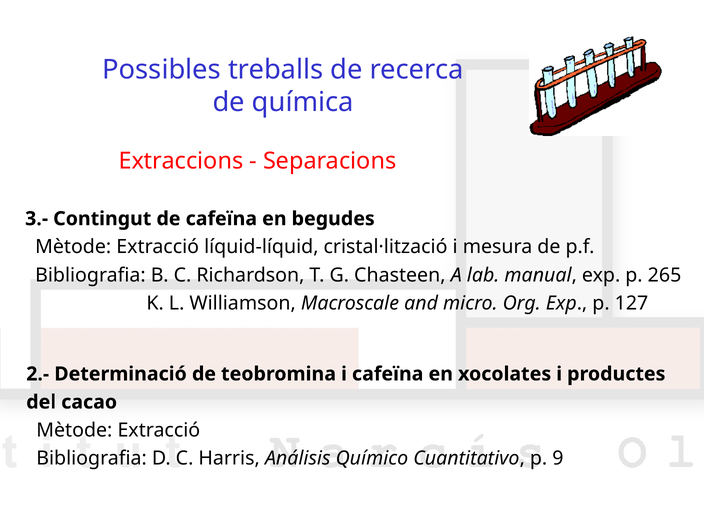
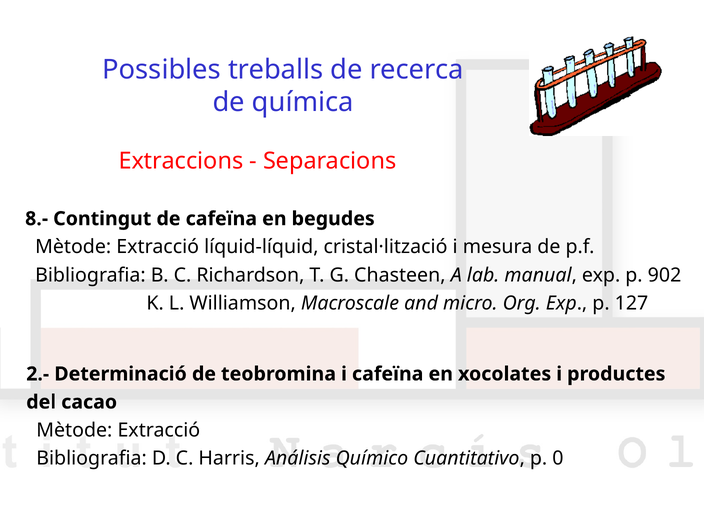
3.-: 3.- -> 8.- (37, 219)
265: 265 -> 902 (665, 275)
9: 9 -> 0 (558, 458)
